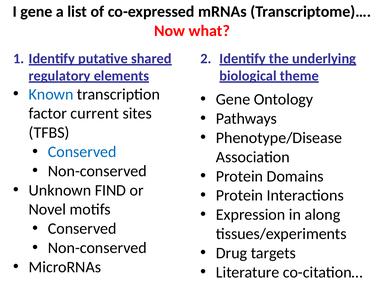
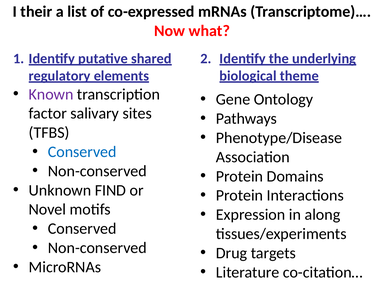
I gene: gene -> their (36, 12)
Known colour: blue -> purple (51, 94)
current: current -> salivary (95, 113)
